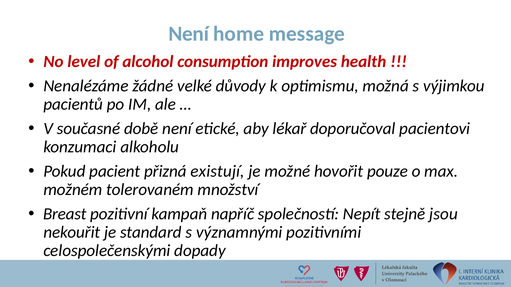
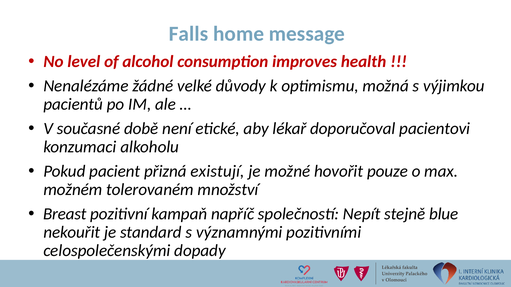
Není: Není -> Falls (189, 34)
jsou: jsou -> blue (444, 214)
